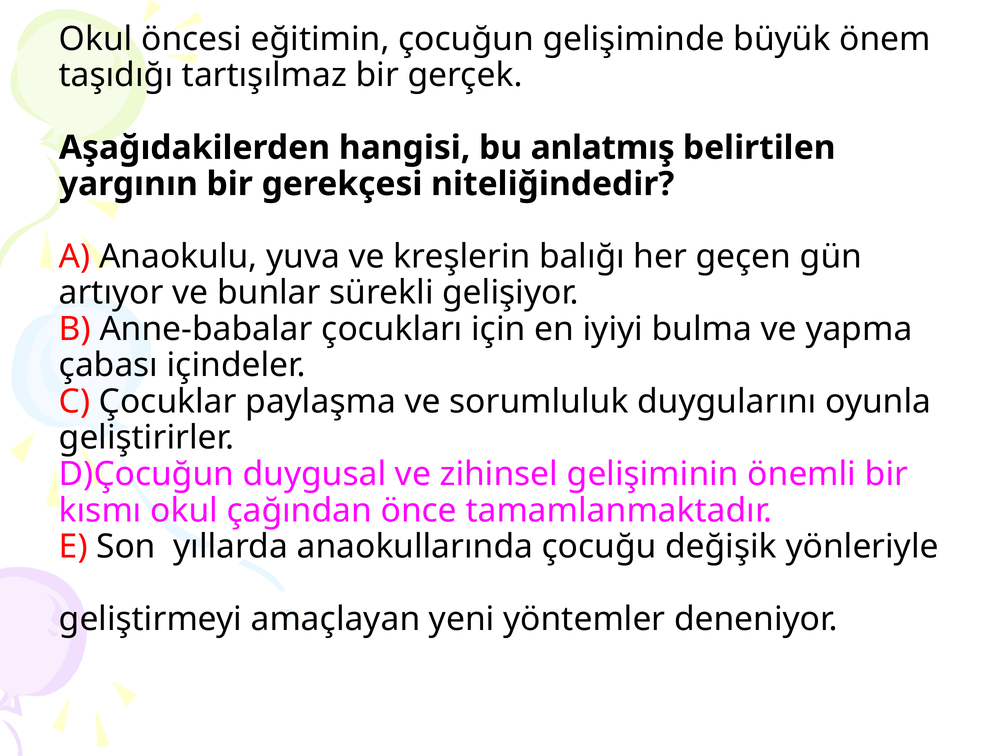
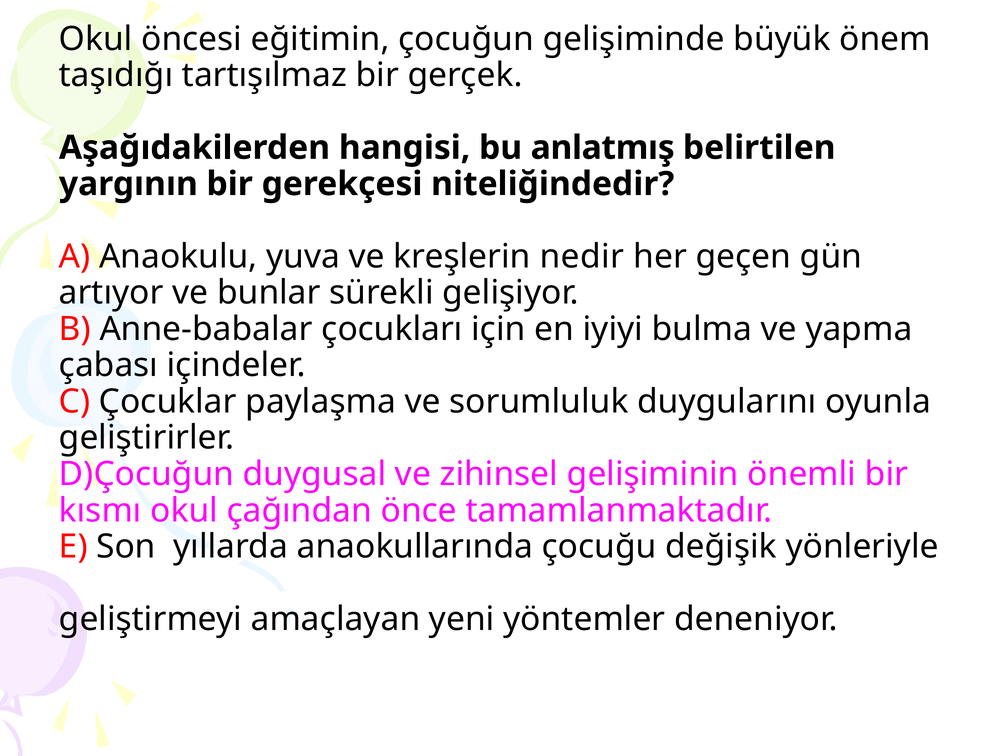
balığı: balığı -> nedir (582, 257)
